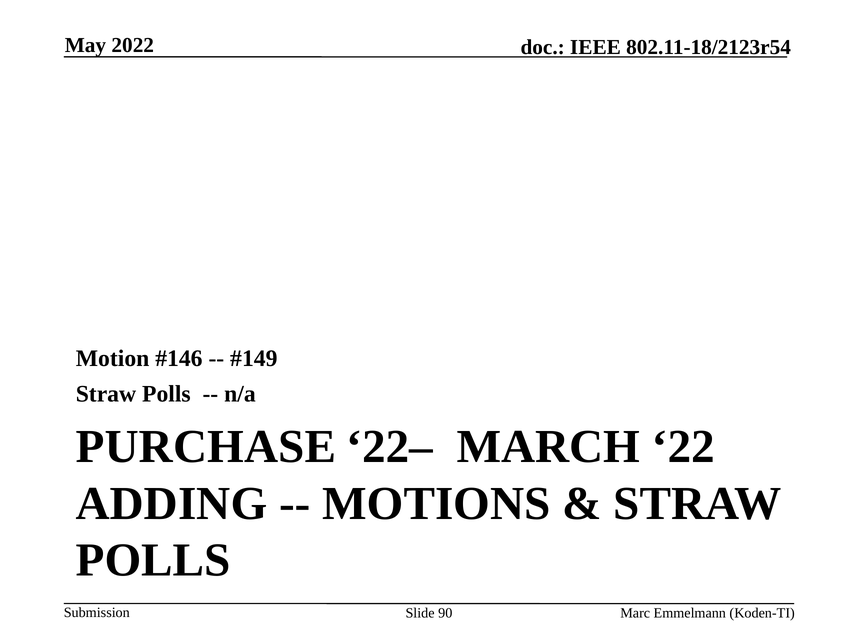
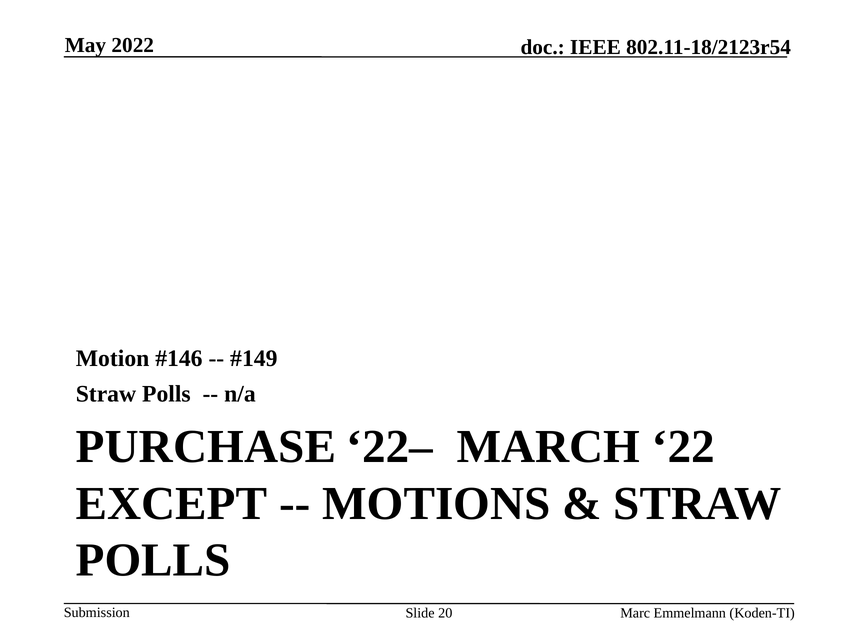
ADDING: ADDING -> EXCEPT (172, 503)
90: 90 -> 20 (445, 612)
